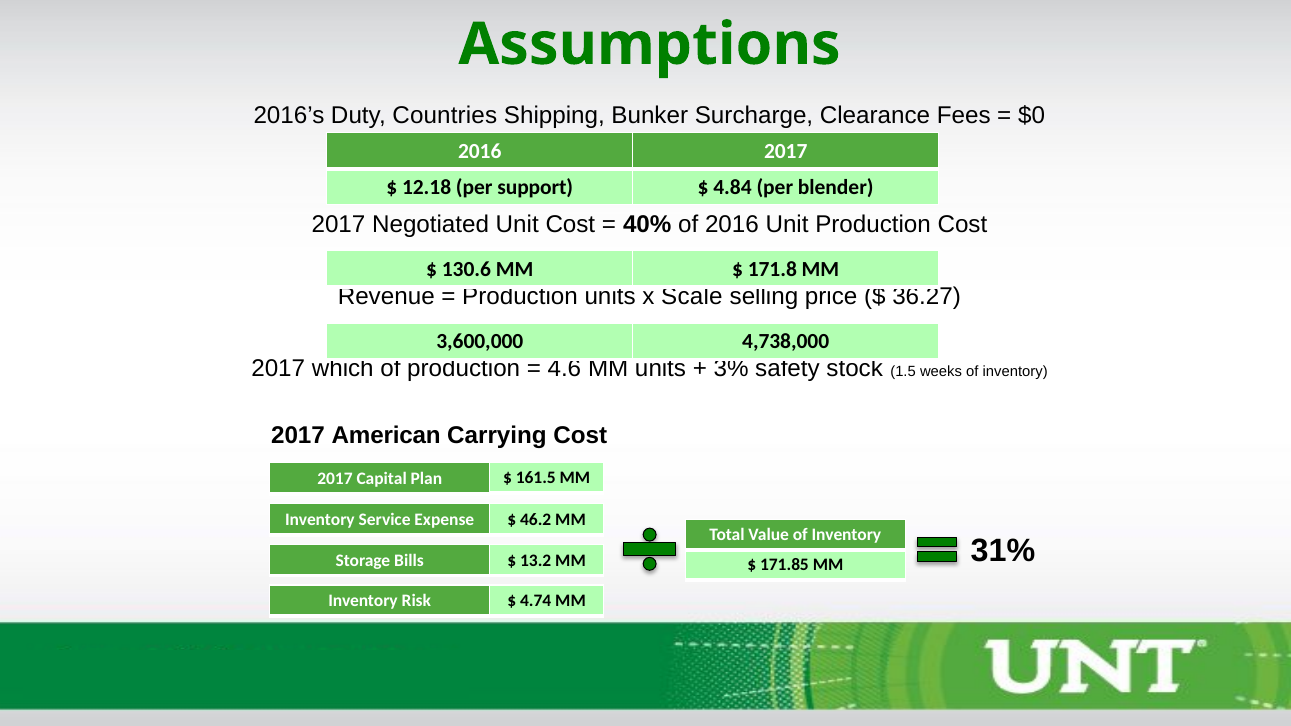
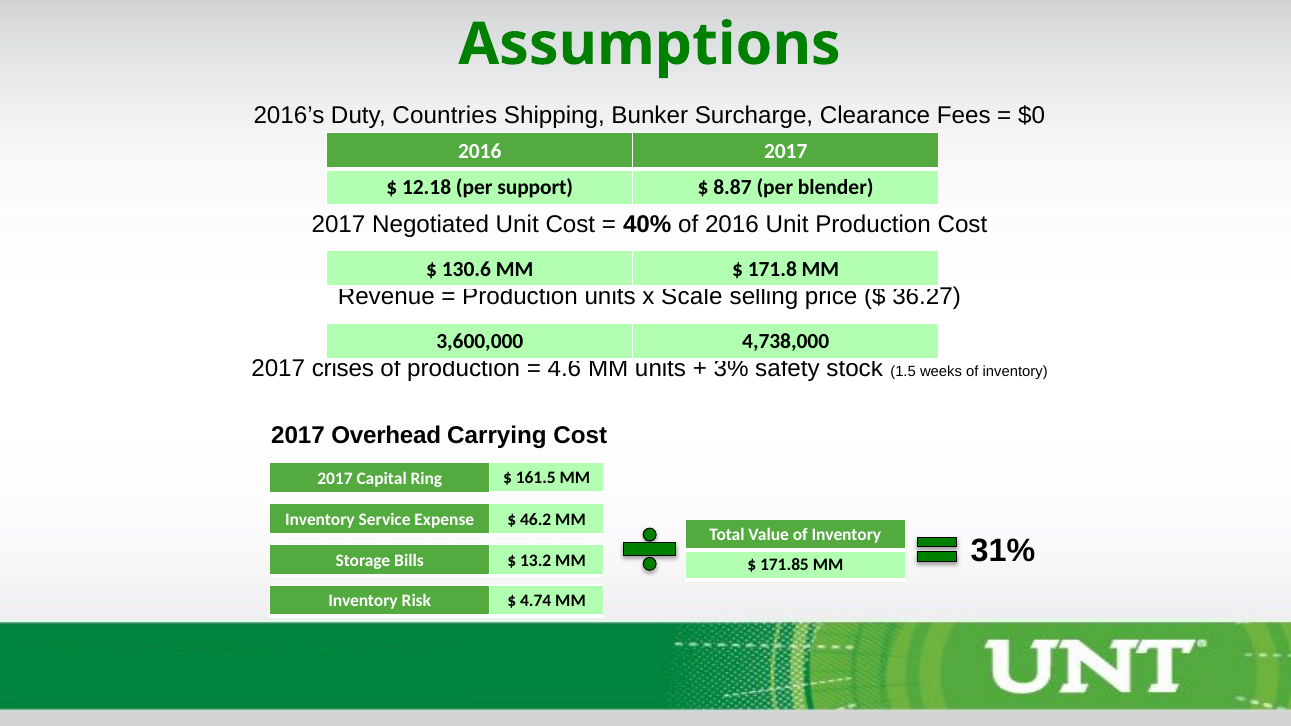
4.84: 4.84 -> 8.87 (733, 187)
which: which -> crises (343, 368)
American: American -> Overhead (386, 436)
Plan: Plan -> Ring (426, 479)
